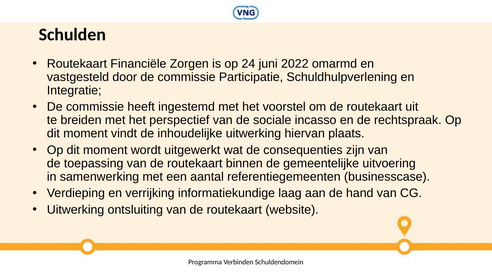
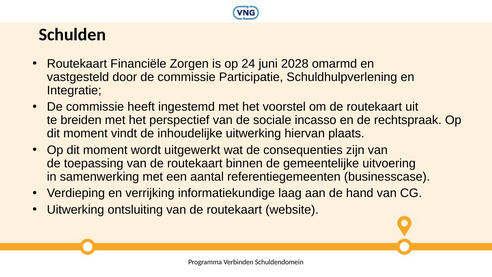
2022: 2022 -> 2028 (295, 64)
